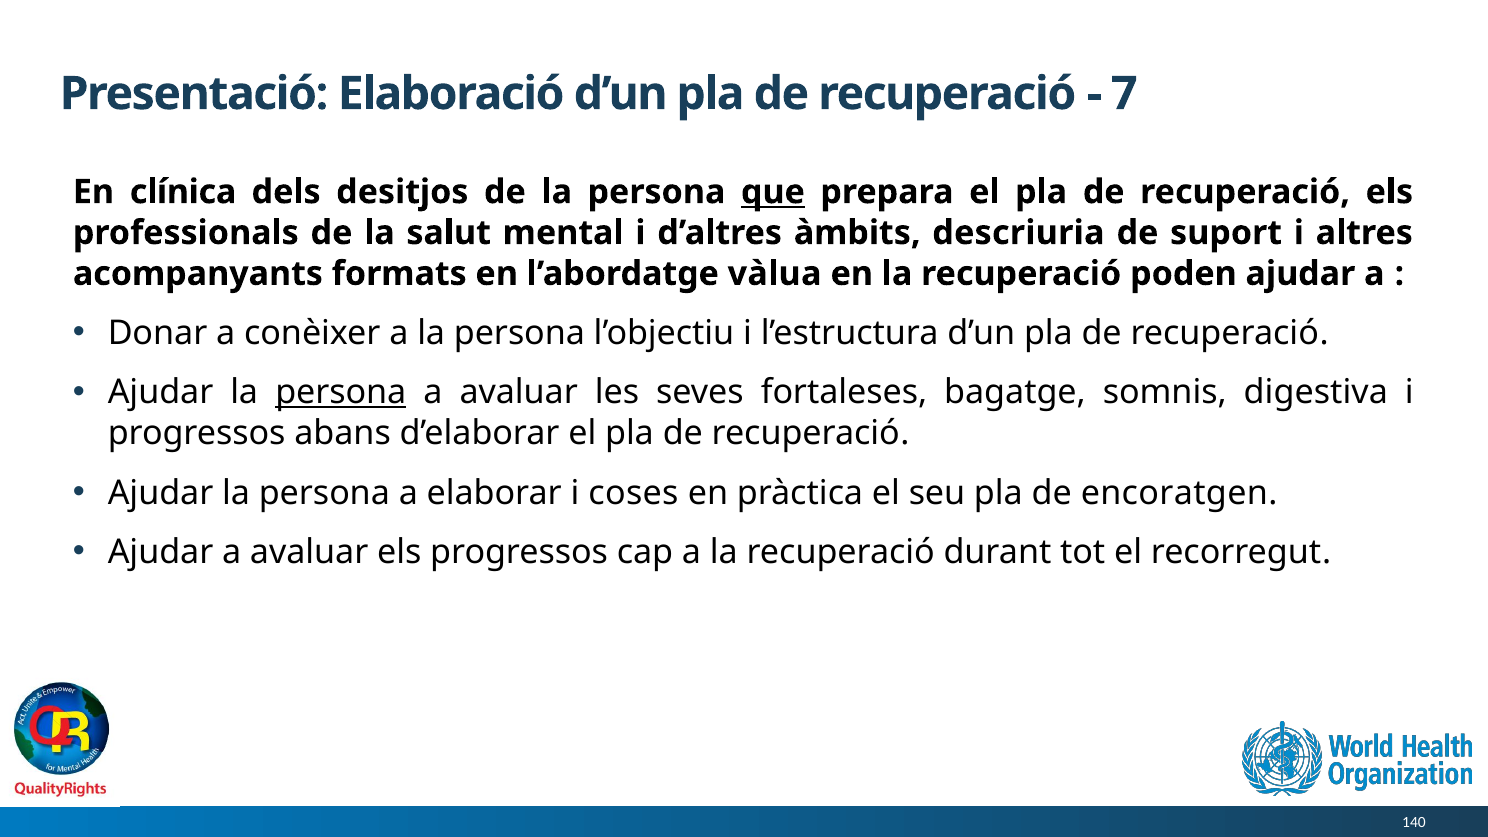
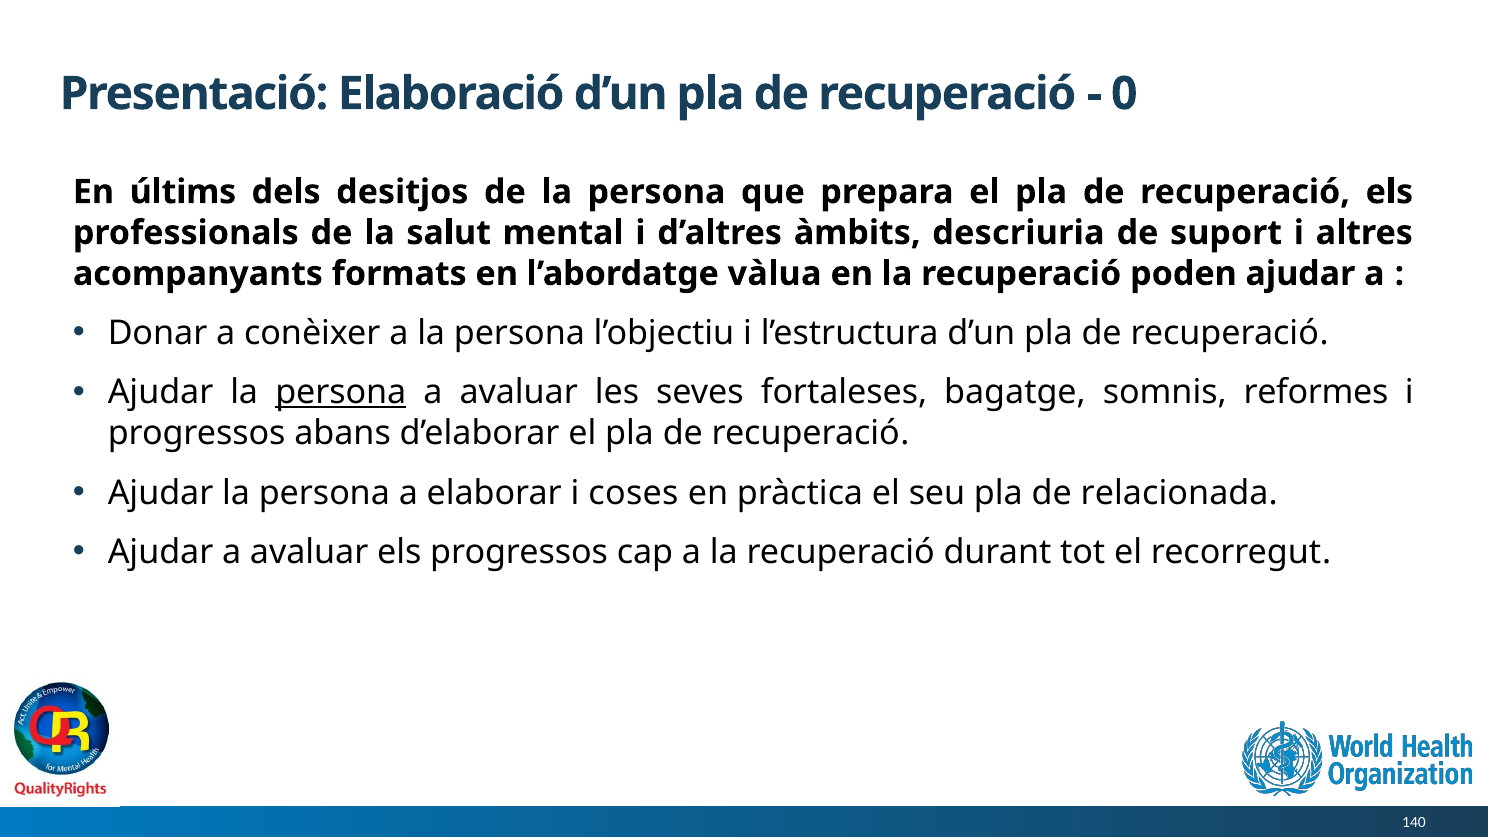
7: 7 -> 0 (1124, 94)
clínica: clínica -> últims (183, 192)
que underline: present -> none (773, 192)
digestiva: digestiva -> reformes (1316, 393)
encoratgen: encoratgen -> relacionada (1179, 493)
